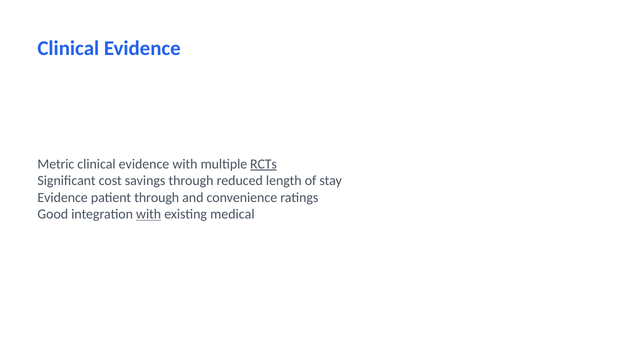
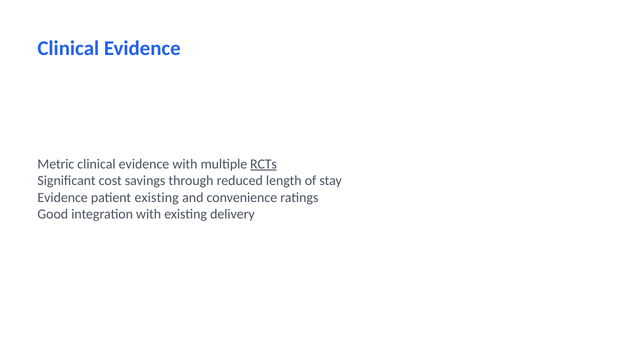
patient through: through -> existing (157, 197)
with underline: present -> none (149, 214)
medical: medical -> delivery (232, 214)
